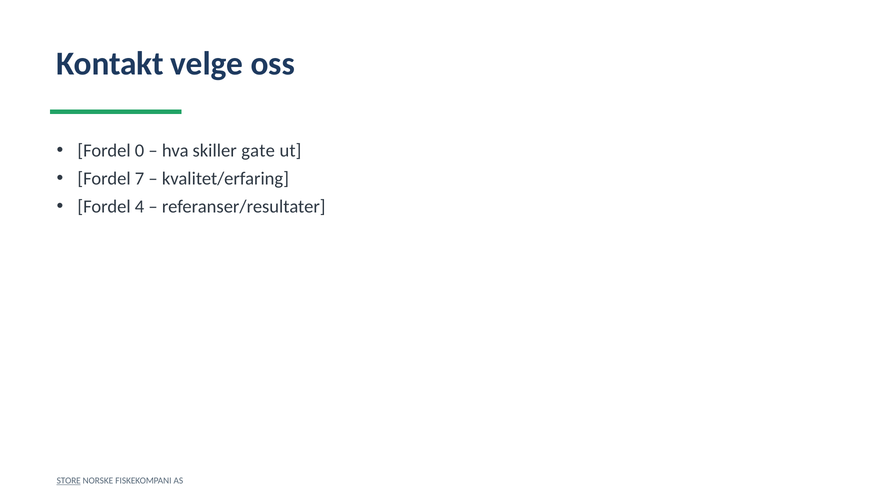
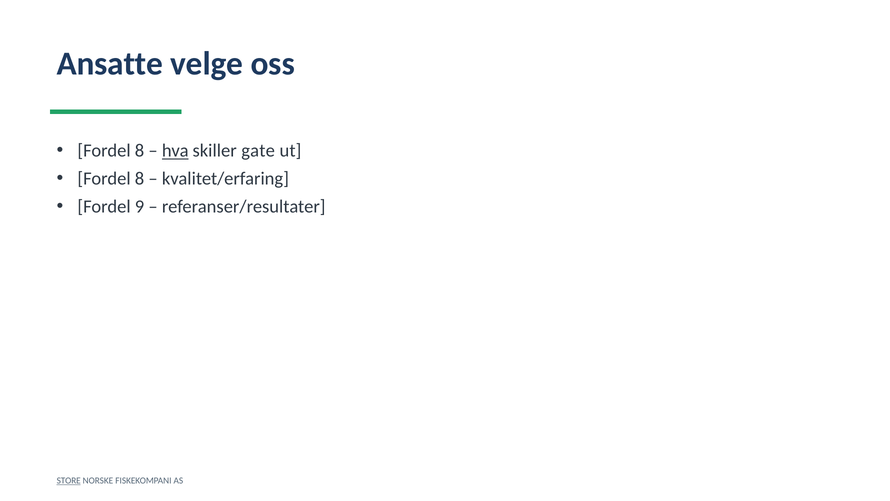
Kontakt: Kontakt -> Ansatte (110, 64)
0: 0 -> 8 (140, 151)
hva underline: none -> present (175, 151)
7: 7 -> 8 (140, 179)
4: 4 -> 9 (140, 206)
